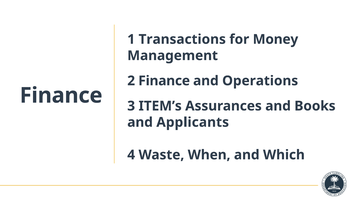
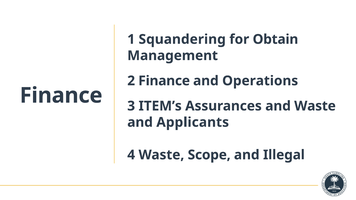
Transactions: Transactions -> Squandering (182, 39)
Money: Money -> Obtain (275, 39)
and Books: Books -> Waste (315, 106)
When: When -> Scope (209, 155)
Which: Which -> Illegal (284, 155)
